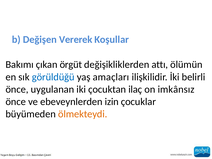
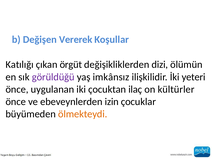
Bakımı: Bakımı -> Katılığı (20, 65)
attı: attı -> dizi (160, 65)
görüldüğü colour: blue -> purple (53, 77)
amaçları: amaçları -> imkânsız (111, 77)
belirli: belirli -> yeteri (194, 77)
imkânsız: imkânsız -> kültürler (176, 89)
